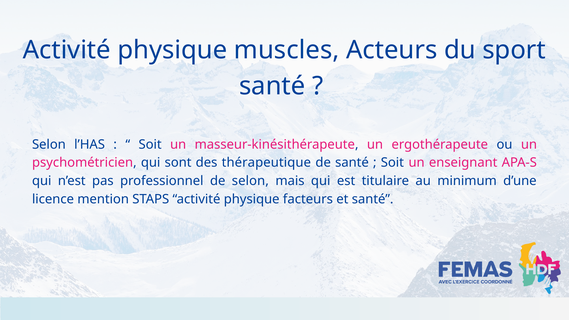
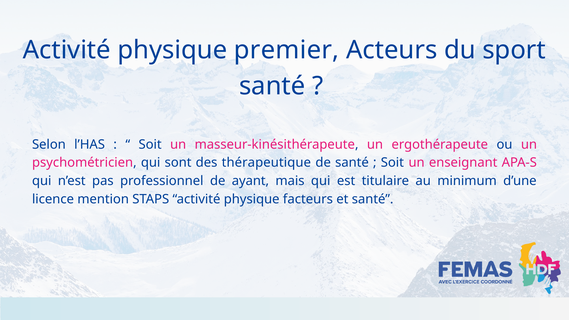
muscles: muscles -> premier (287, 50)
de selon: selon -> ayant (250, 181)
